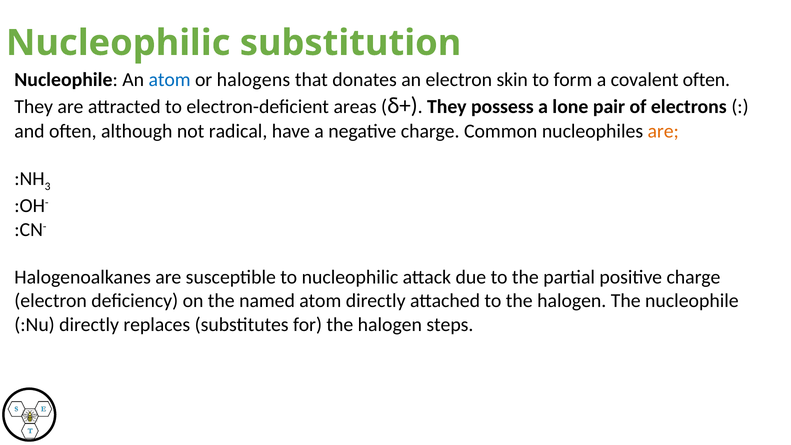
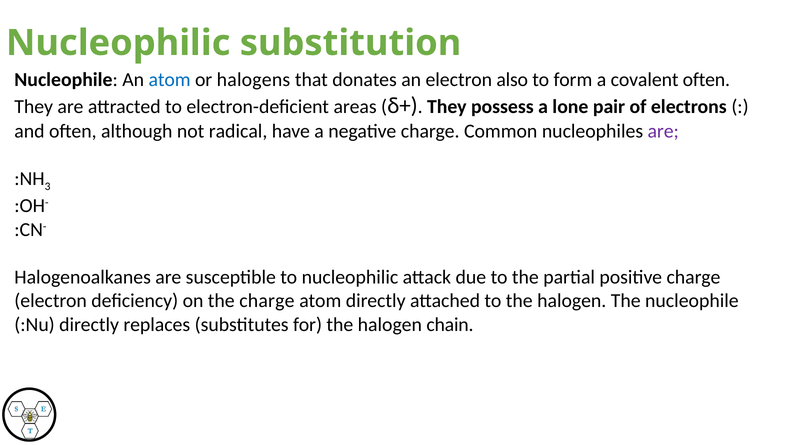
skin: skin -> also (512, 80)
are colour: orange -> purple (663, 131)
the named: named -> charge (267, 301)
steps: steps -> chain (450, 324)
